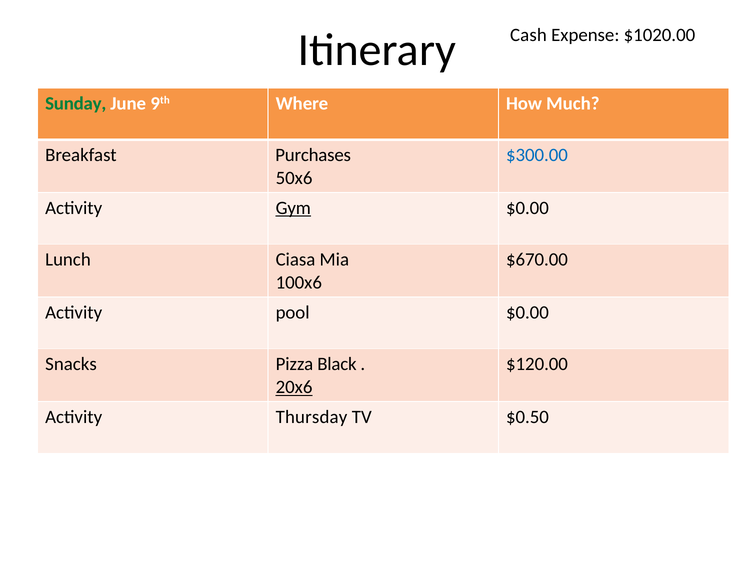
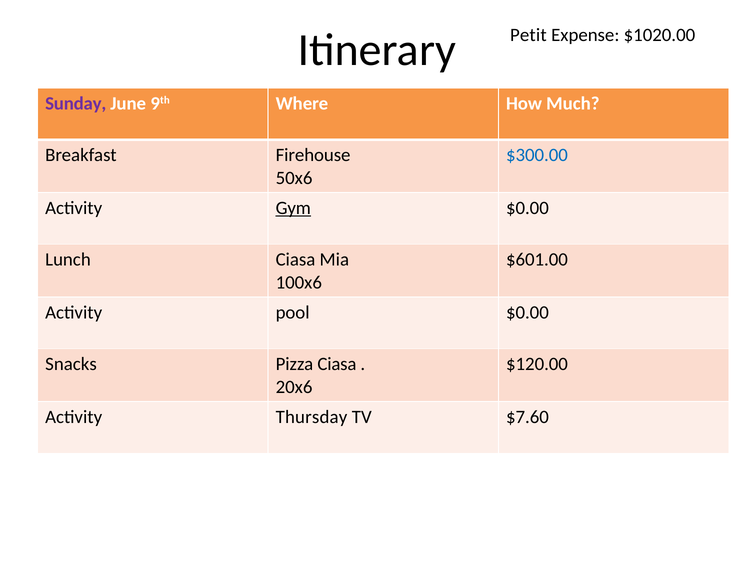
Cash: Cash -> Petit (528, 35)
Sunday colour: green -> purple (76, 103)
Purchases: Purchases -> Firehouse (313, 155)
$670.00: $670.00 -> $601.00 (537, 260)
Pizza Black: Black -> Ciasa (337, 365)
20x6 underline: present -> none (294, 388)
$0.50: $0.50 -> $7.60 (527, 417)
